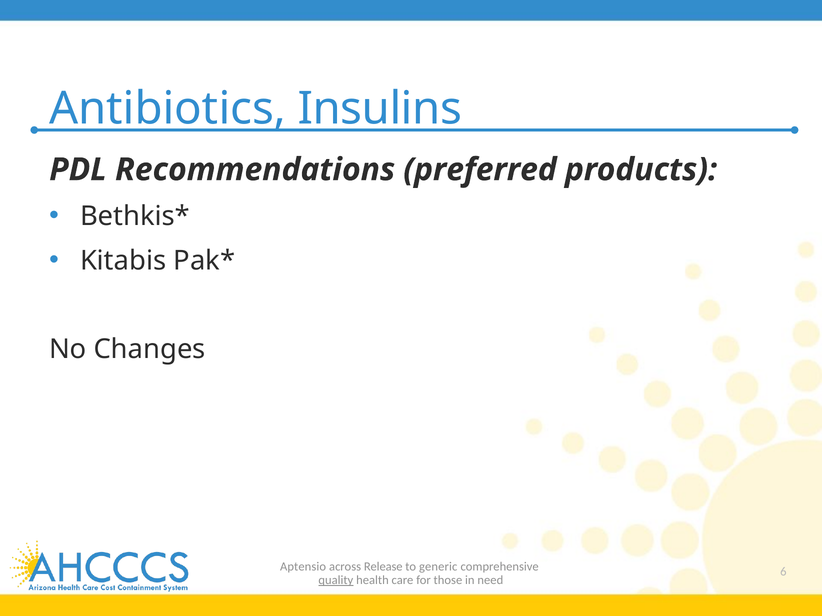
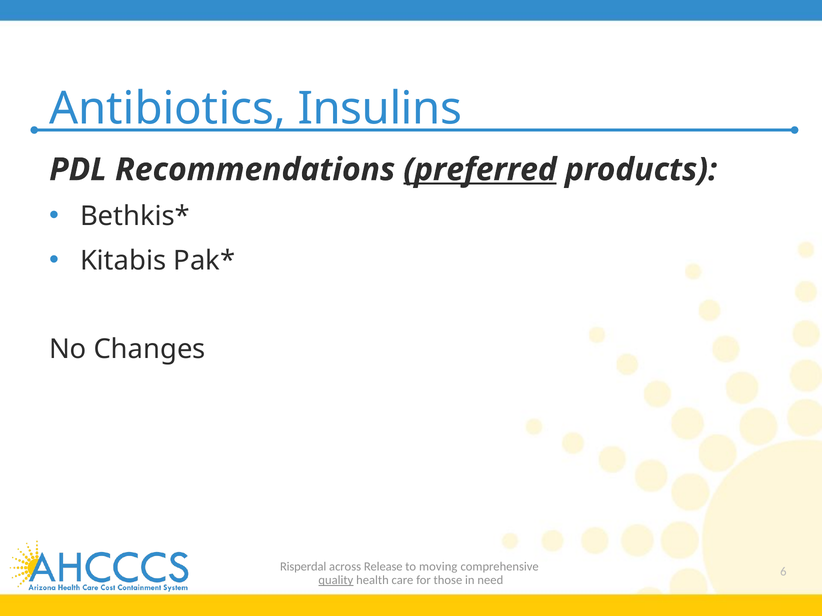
preferred underline: none -> present (480, 170)
Aptensio: Aptensio -> Risperdal (303, 567)
generic: generic -> moving (438, 567)
